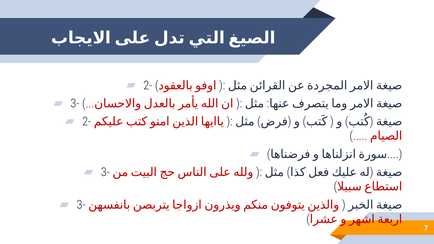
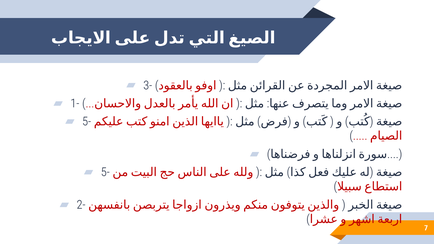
2-: 2- -> 3- (148, 85)
3-: 3- -> 1- (75, 104)
2-: 2- -> 5- (87, 122)
3-: 3- -> 5- (105, 172)
3-: 3- -> 2- (81, 205)
